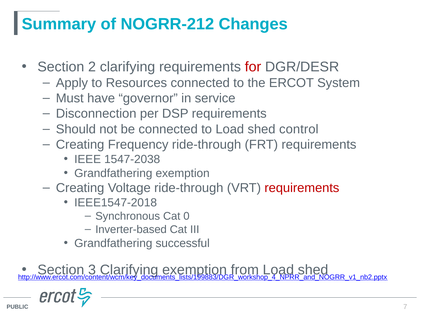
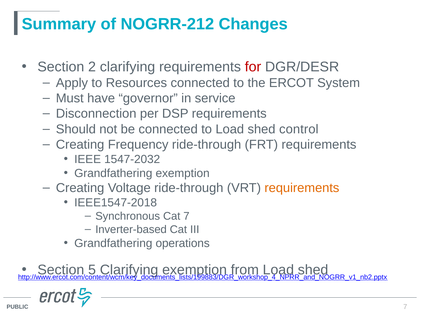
1547-2038: 1547-2038 -> 1547-2032 (132, 160)
requirements colour: red -> orange (302, 188)
Cat 0: 0 -> 7 (186, 217)
successful: successful -> operations (183, 244)
3: 3 -> 5 (92, 271)
